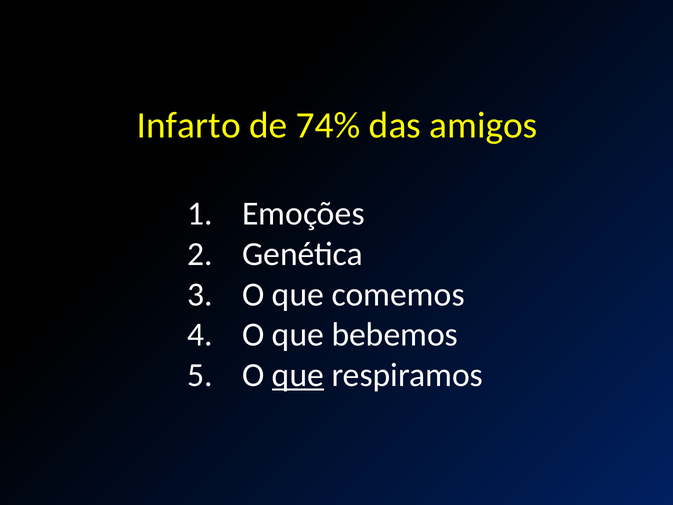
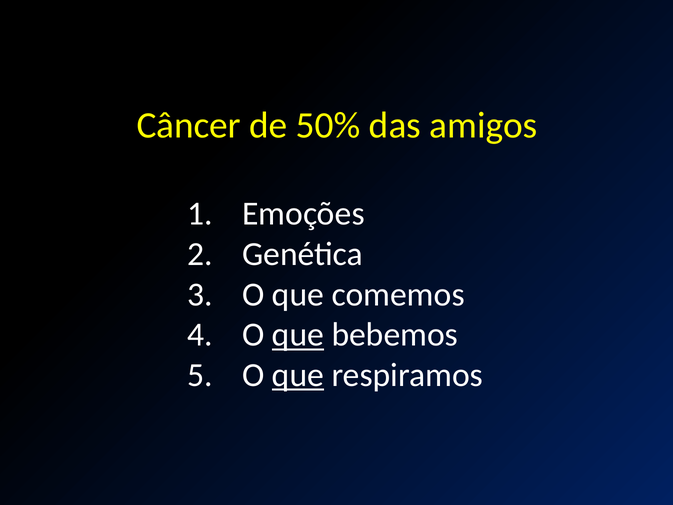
Infarto: Infarto -> Câncer (189, 126)
74%: 74% -> 50% (328, 126)
que underline: none -> present (298, 335)
